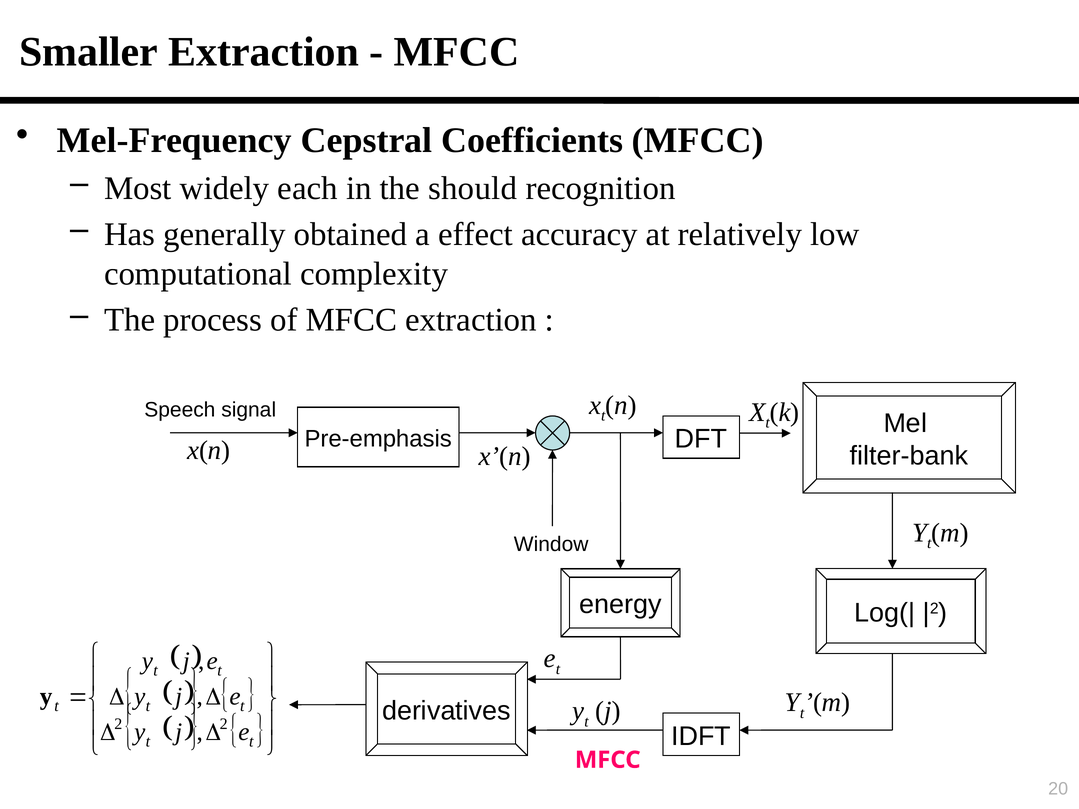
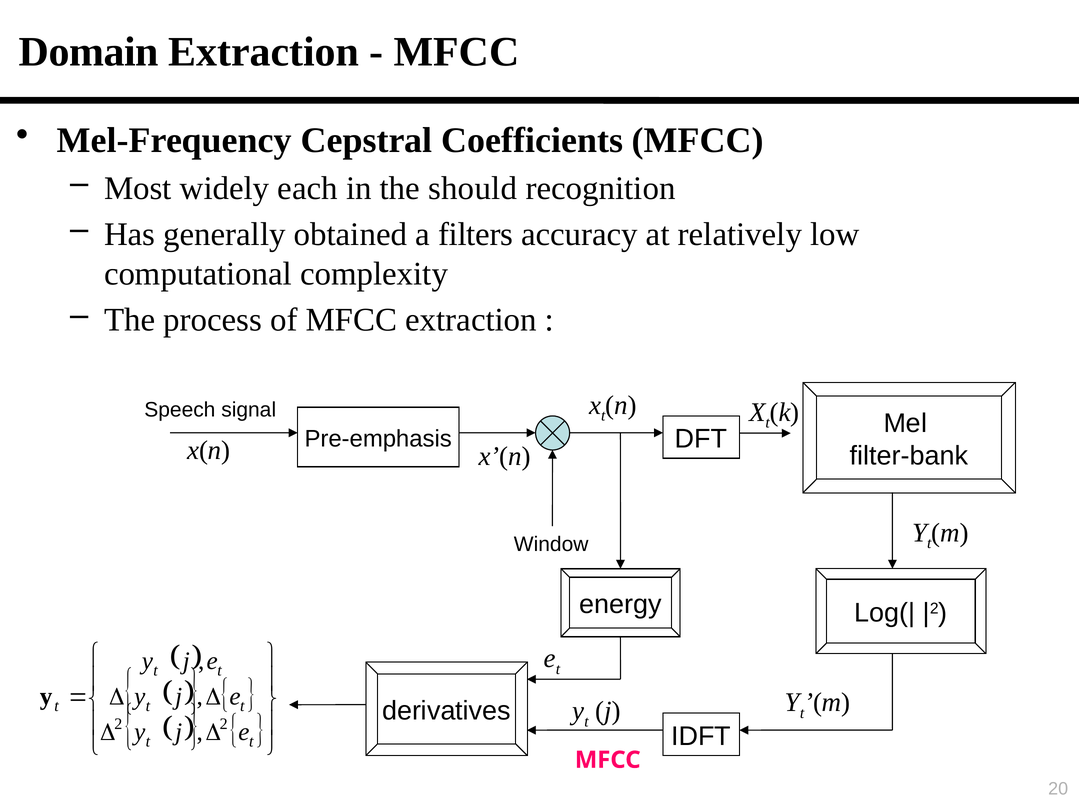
Smaller: Smaller -> Domain (89, 52)
effect: effect -> filters (476, 234)
